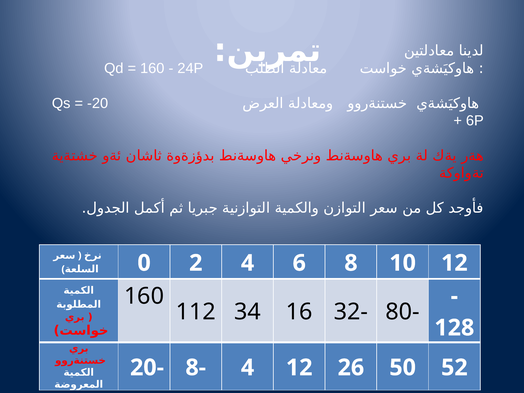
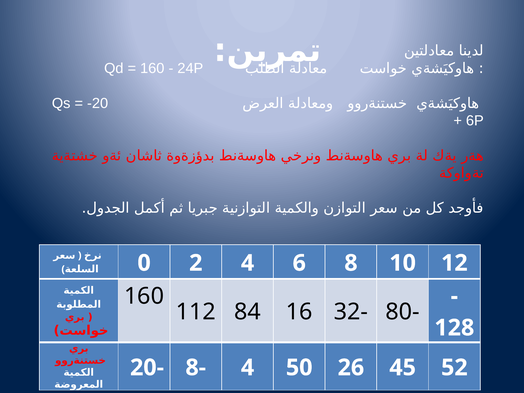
34: 34 -> 84 (247, 312)
4 12: 12 -> 50 (299, 368)
50: 50 -> 45 (403, 368)
